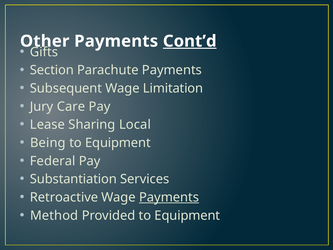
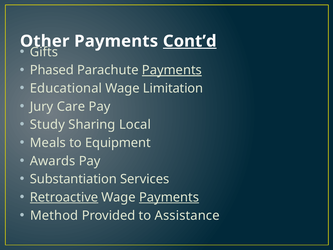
Section: Section -> Phased (52, 70)
Payments underline: none -> present (172, 70)
Subsequent: Subsequent -> Educational (66, 88)
Lease: Lease -> Study (47, 125)
Being: Being -> Meals (48, 143)
Federal: Federal -> Awards (53, 161)
Retroactive underline: none -> present (64, 197)
Provided to Equipment: Equipment -> Assistance (187, 215)
